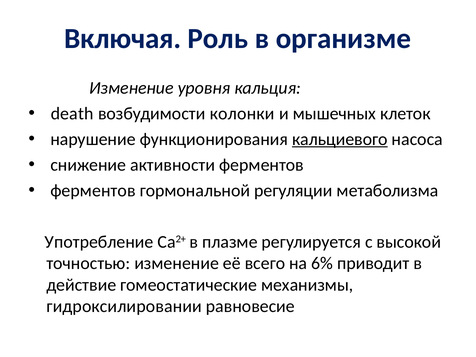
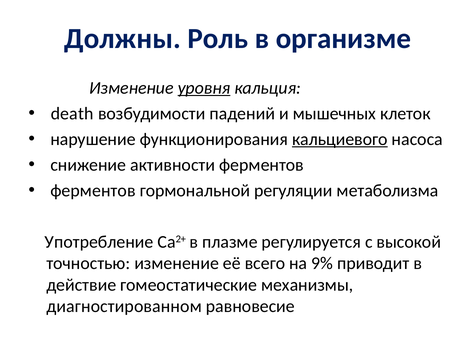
Включая: Включая -> Должны (123, 38)
уровня underline: none -> present (204, 88)
колонки: колонки -> падений (242, 114)
6%: 6% -> 9% (322, 263)
гидроксилировании: гидроксилировании -> диагностированном (124, 306)
